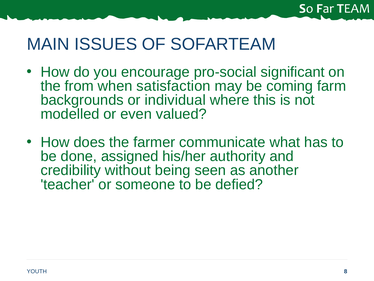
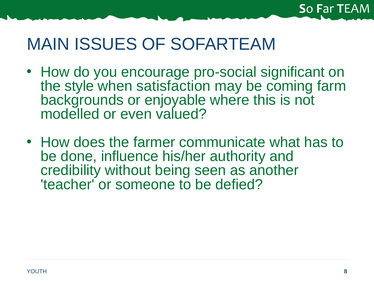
from: from -> style (79, 86)
individual: individual -> enjoyable (175, 100)
assigned: assigned -> influence (130, 156)
